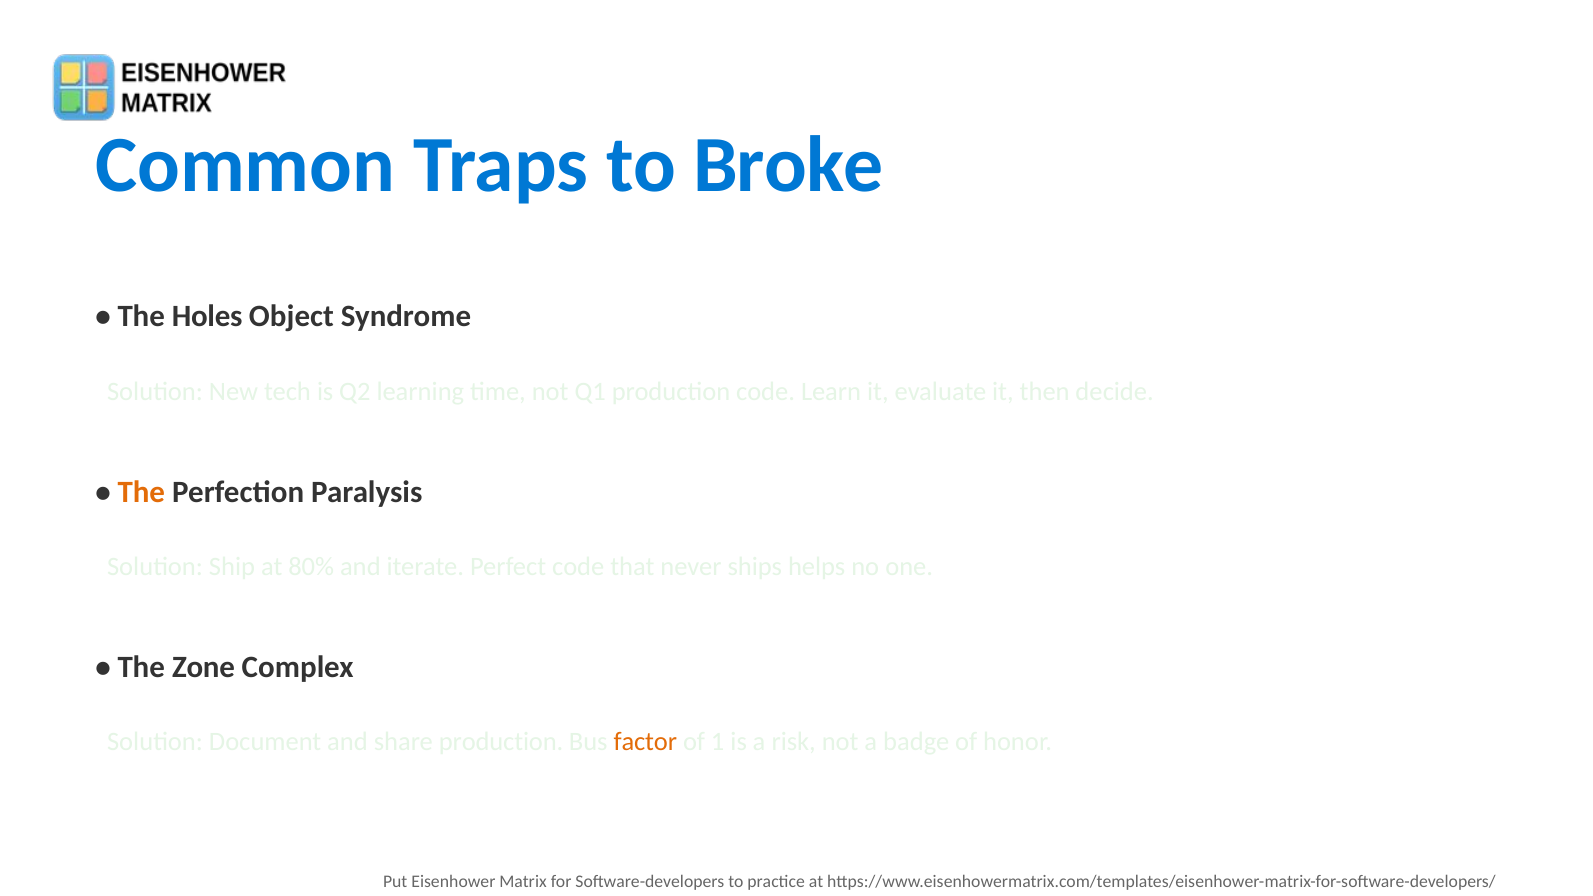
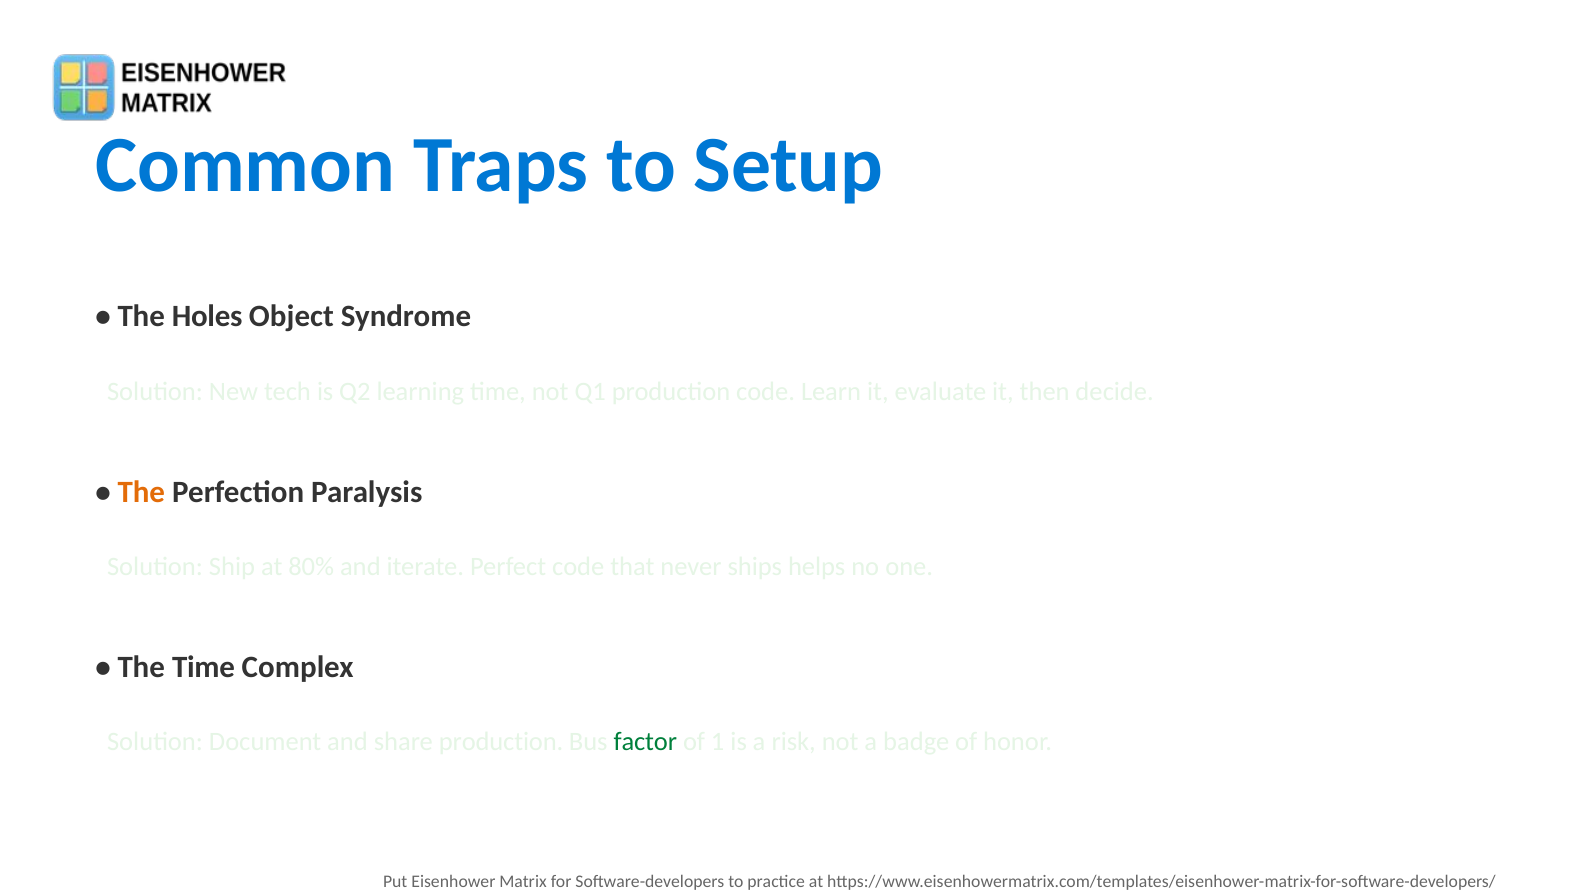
Broke: Broke -> Setup (788, 165)
The Zone: Zone -> Time (204, 667)
factor colour: orange -> green (645, 742)
